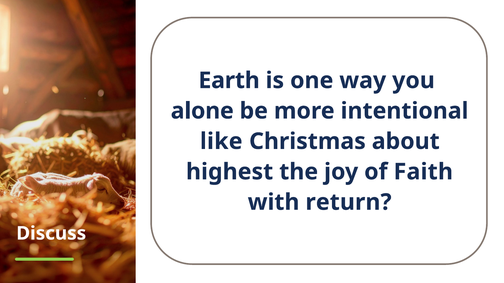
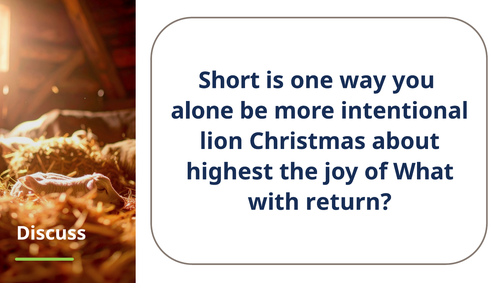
Earth: Earth -> Short (229, 81)
like: like -> lion (221, 142)
Faith: Faith -> What (424, 172)
